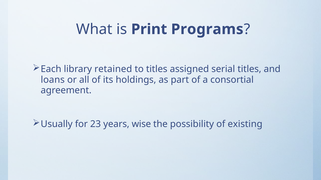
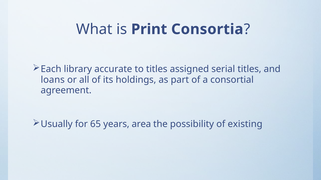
Programs: Programs -> Consortia (207, 29)
retained: retained -> accurate (113, 69)
23: 23 -> 65 (96, 124)
wise: wise -> area (141, 124)
